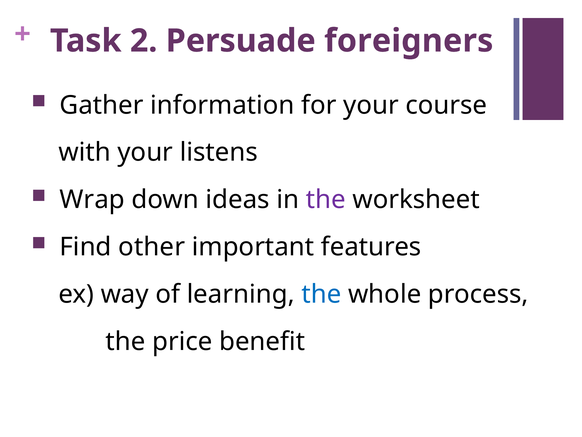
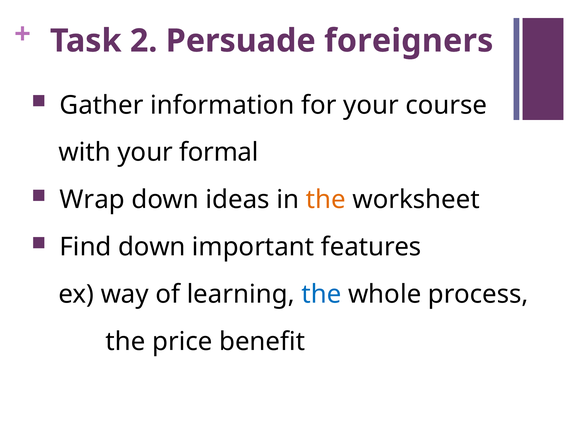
listens: listens -> formal (219, 152)
the colour: purple -> orange (326, 199)
Find other: other -> down (152, 247)
